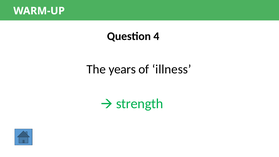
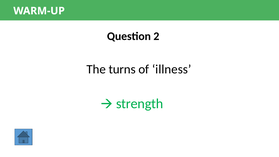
4: 4 -> 2 (156, 36)
years: years -> turns (122, 69)
